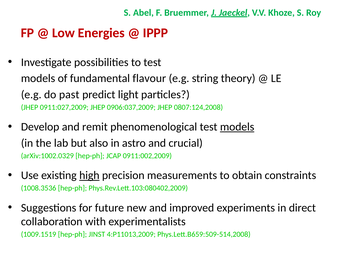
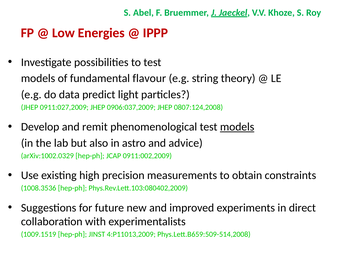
past: past -> data (69, 94)
crucial: crucial -> advice (186, 143)
high underline: present -> none (89, 175)
